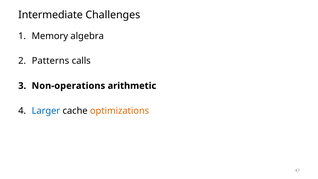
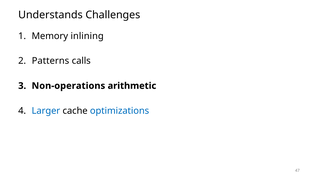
Intermediate: Intermediate -> Understands (50, 15)
algebra: algebra -> inlining (87, 36)
optimizations colour: orange -> blue (120, 111)
